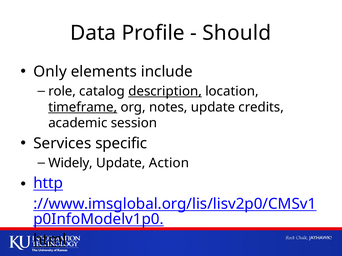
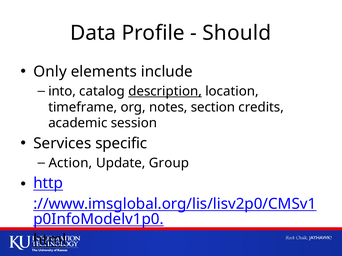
role: role -> into (62, 91)
timeframe underline: present -> none (83, 107)
notes update: update -> section (213, 107)
Widely: Widely -> Action (70, 163)
Action: Action -> Group (169, 163)
